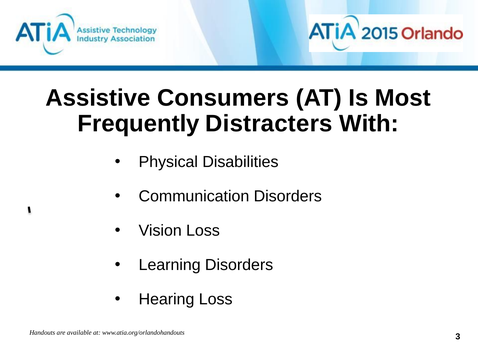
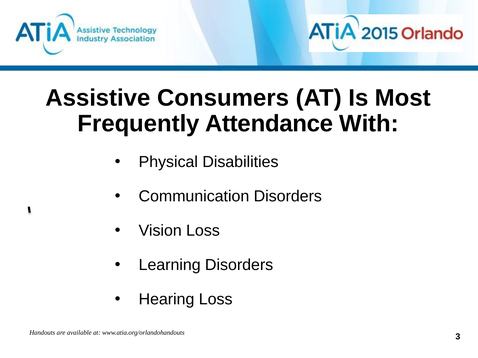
Distracters: Distracters -> Attendance (269, 124)
